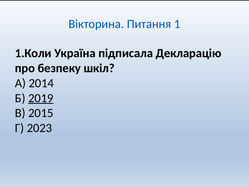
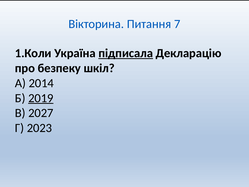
1: 1 -> 7 (177, 24)
підписала underline: none -> present (126, 53)
2015: 2015 -> 2027 (41, 113)
